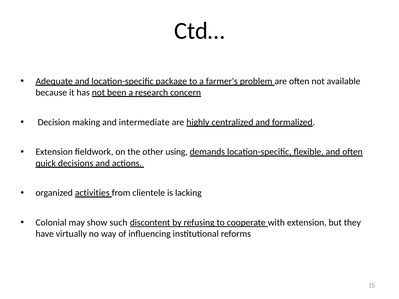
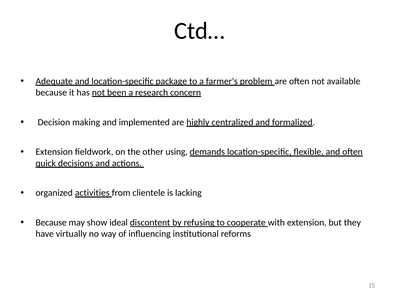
intermediate: intermediate -> implemented (144, 122)
Colonial: Colonial -> Because (51, 223)
such: such -> ideal (119, 223)
